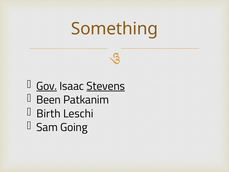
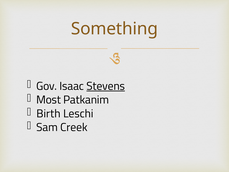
Gov underline: present -> none (47, 86)
Been: Been -> Most (49, 100)
Going: Going -> Creek (74, 127)
